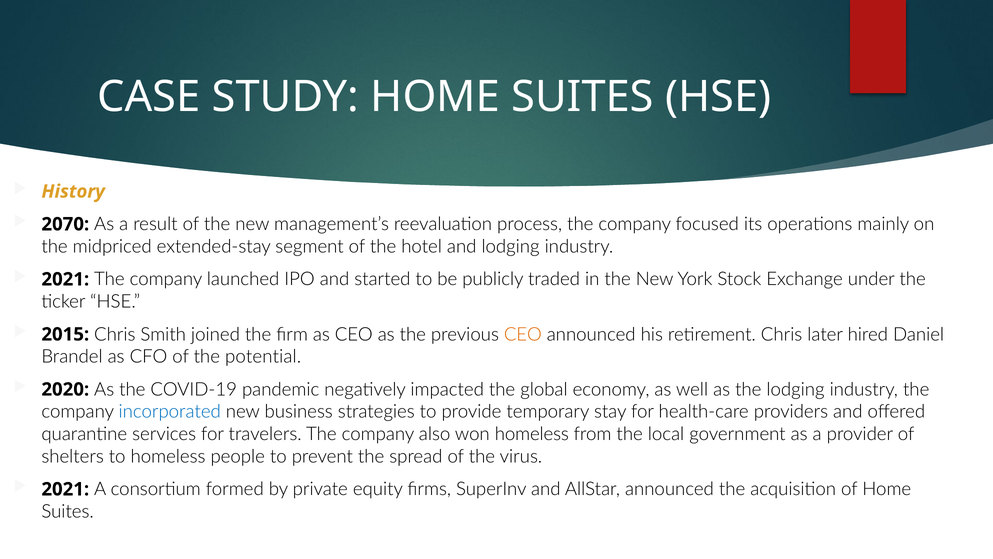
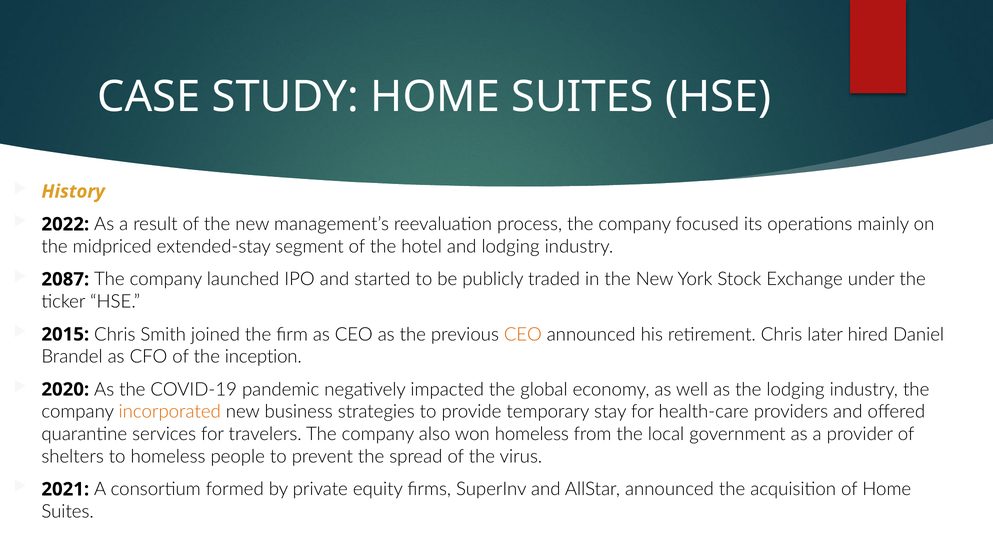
2070: 2070 -> 2022 (65, 224)
2021: 2021 -> 2087 (65, 279)
potential: potential -> inception (263, 357)
incorporated colour: blue -> orange (170, 412)
